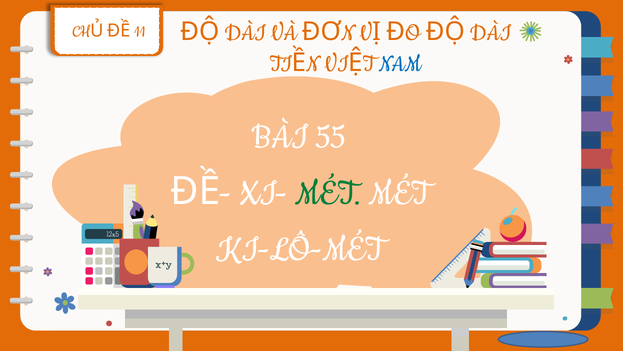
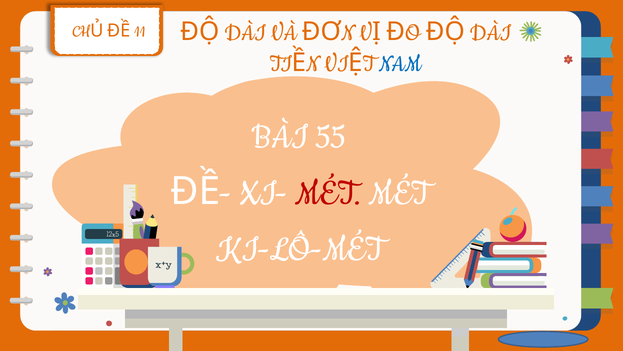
MÉT colour: green -> red (328, 191)
